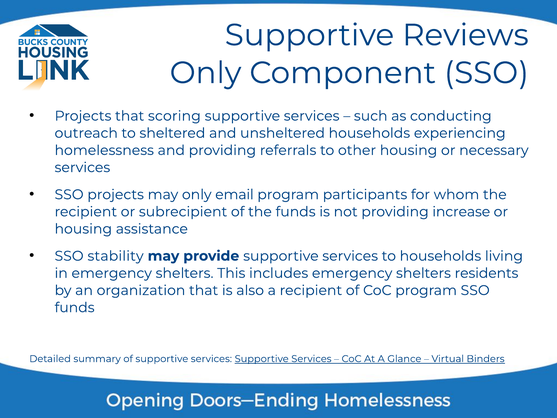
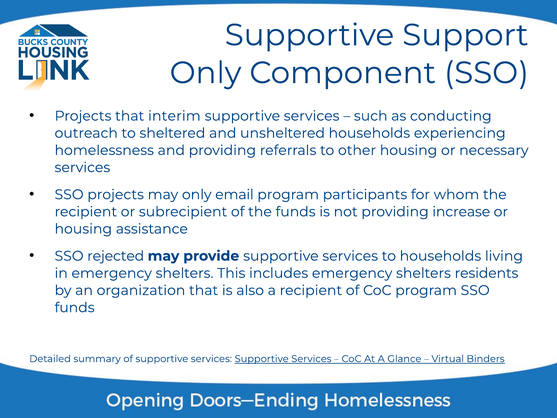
Reviews: Reviews -> Support (465, 35)
scoring: scoring -> interim (174, 116)
stability: stability -> rejected (116, 256)
